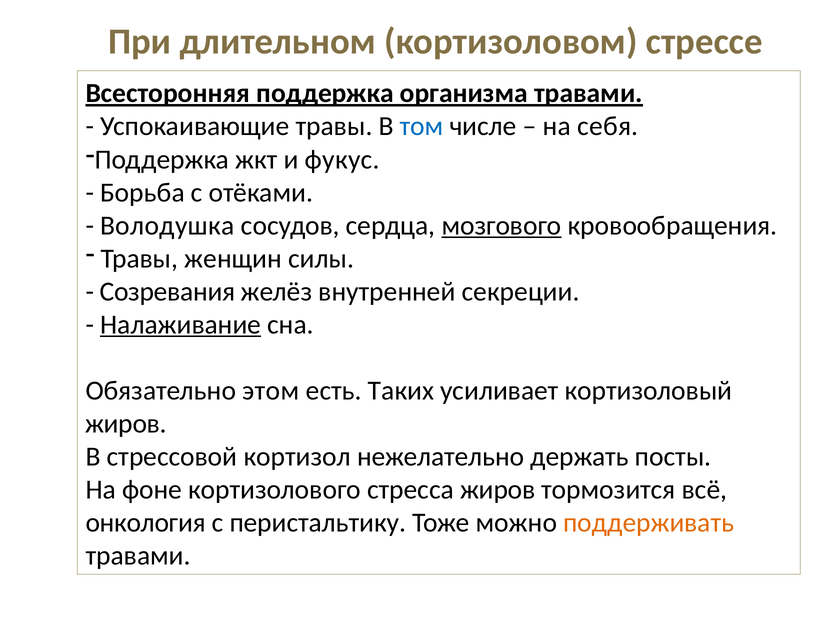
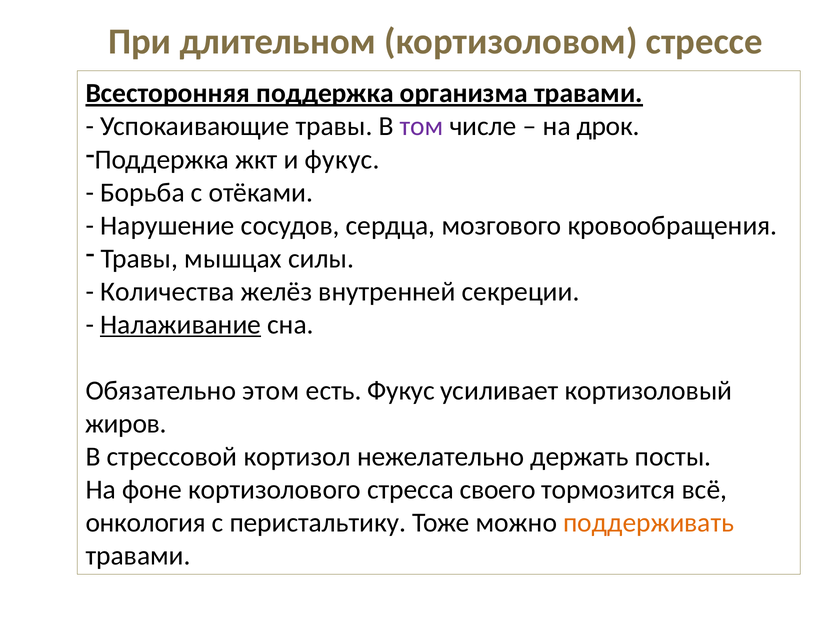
том colour: blue -> purple (422, 127)
себя: себя -> дрок (608, 127)
Володушка: Володушка -> Нарушение (167, 226)
мозгового underline: present -> none (502, 226)
женщин: женщин -> мышцах (233, 259)
Созревания: Созревания -> Количества (167, 292)
есть Таких: Таких -> Фукус (401, 391)
стресса жиров: жиров -> своего (498, 490)
